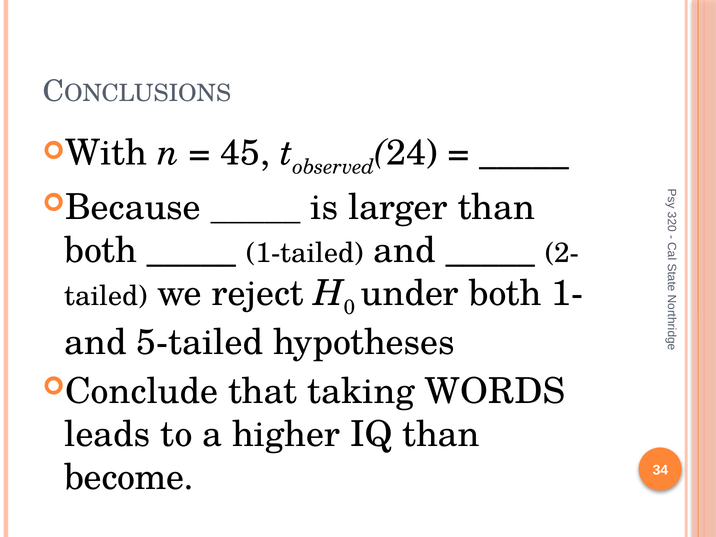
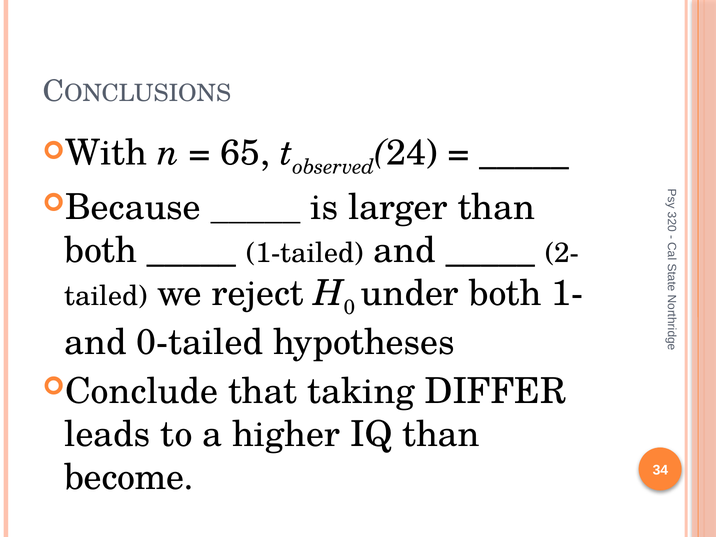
45: 45 -> 65 (245, 153)
5-tailed: 5-tailed -> 0-tailed (200, 342)
WORDS: WORDS -> DIFFER (495, 391)
